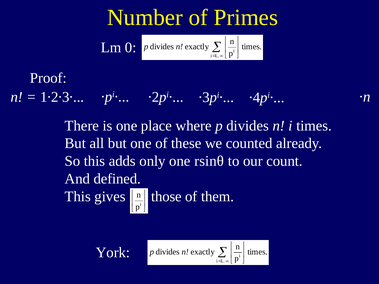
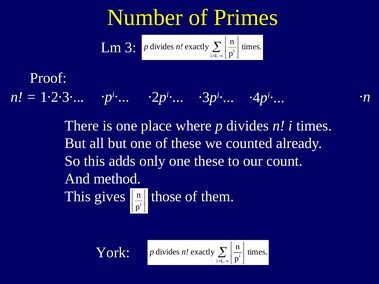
0: 0 -> 3 (131, 47)
one rsinθ: rsinθ -> these (209, 161)
defined: defined -> method (117, 179)
